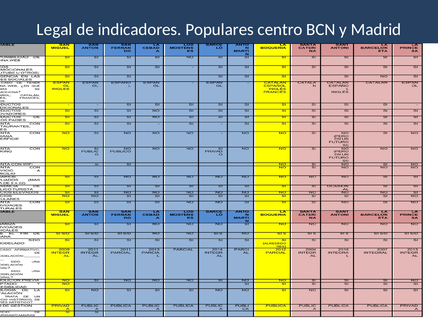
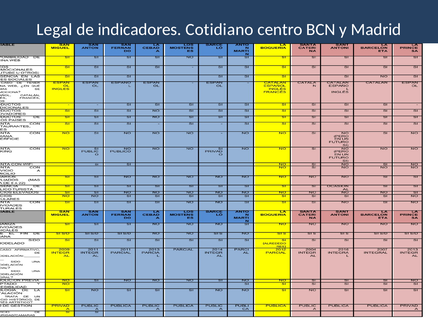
Populares: Populares -> Cotidiano (219, 30)
